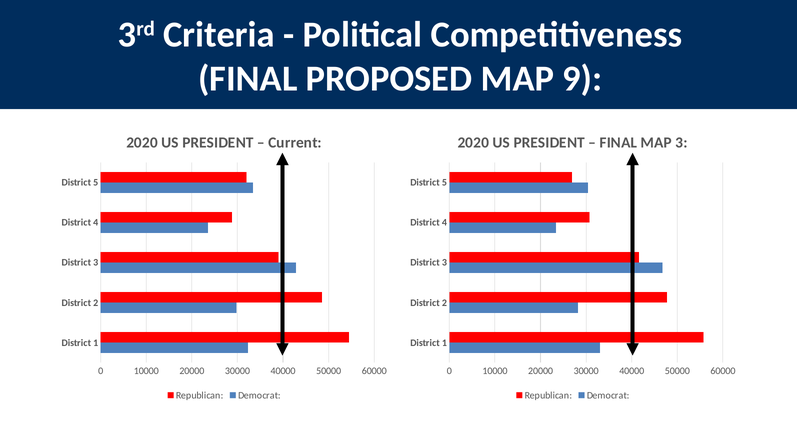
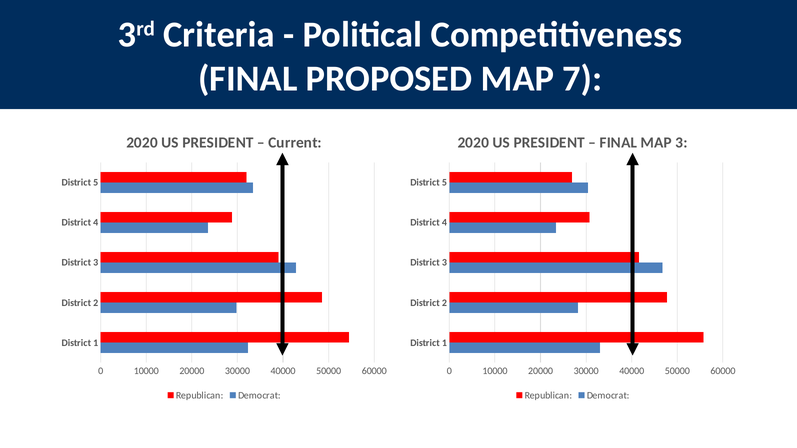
9: 9 -> 7 (582, 79)
